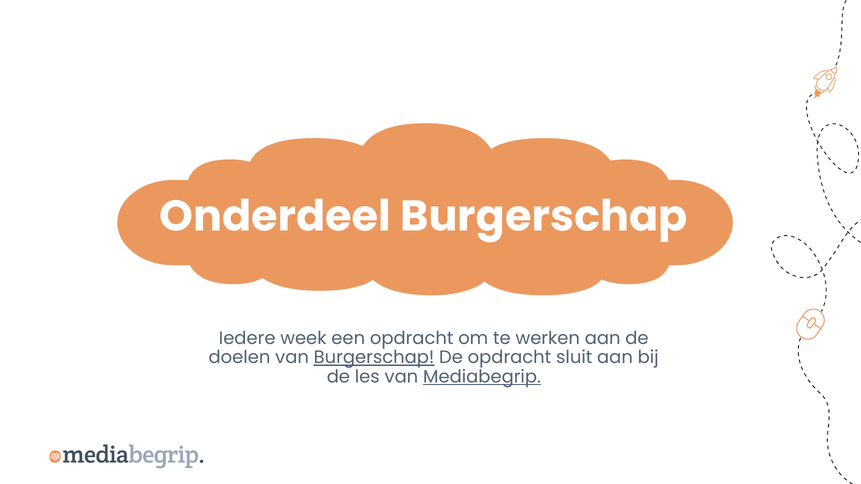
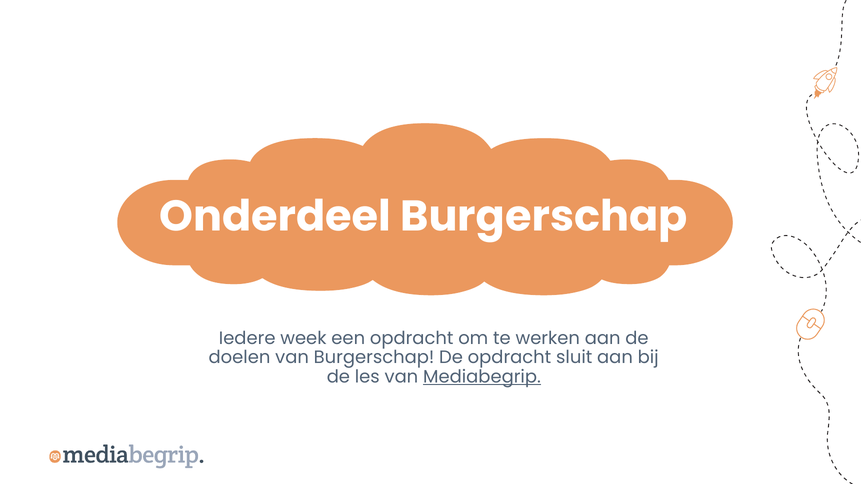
Burgerschap underline: present -> none (374, 358)
